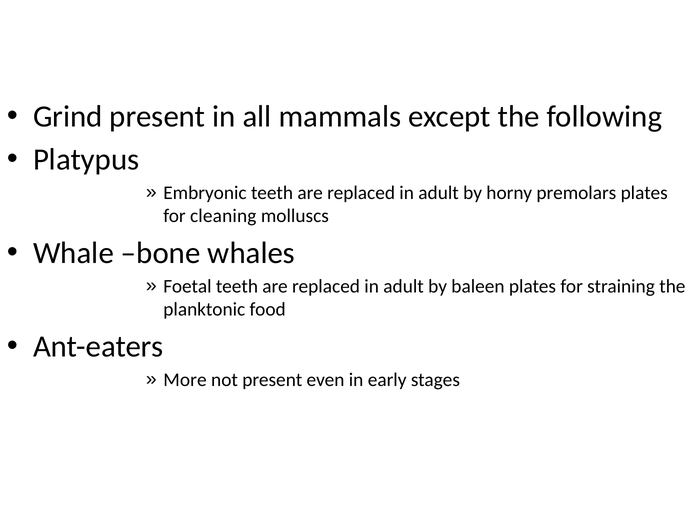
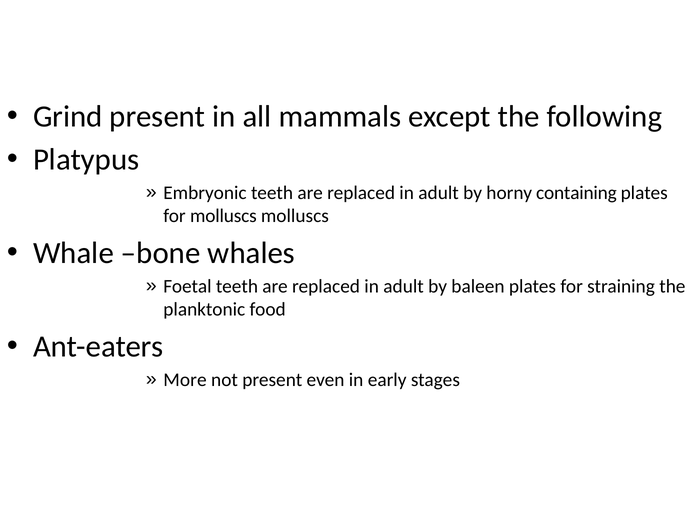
premolars: premolars -> containing (576, 193)
for cleaning: cleaning -> molluscs (223, 216)
